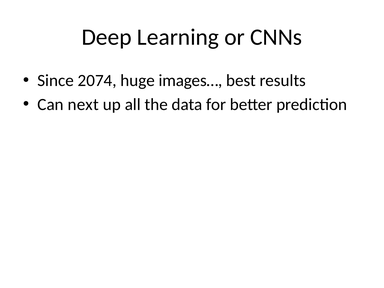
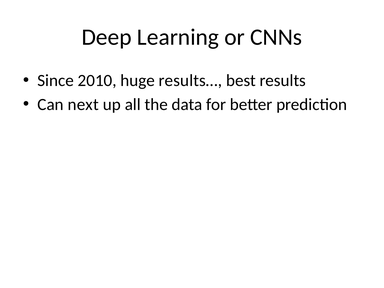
2074: 2074 -> 2010 (97, 81)
images…: images… -> results… (190, 81)
